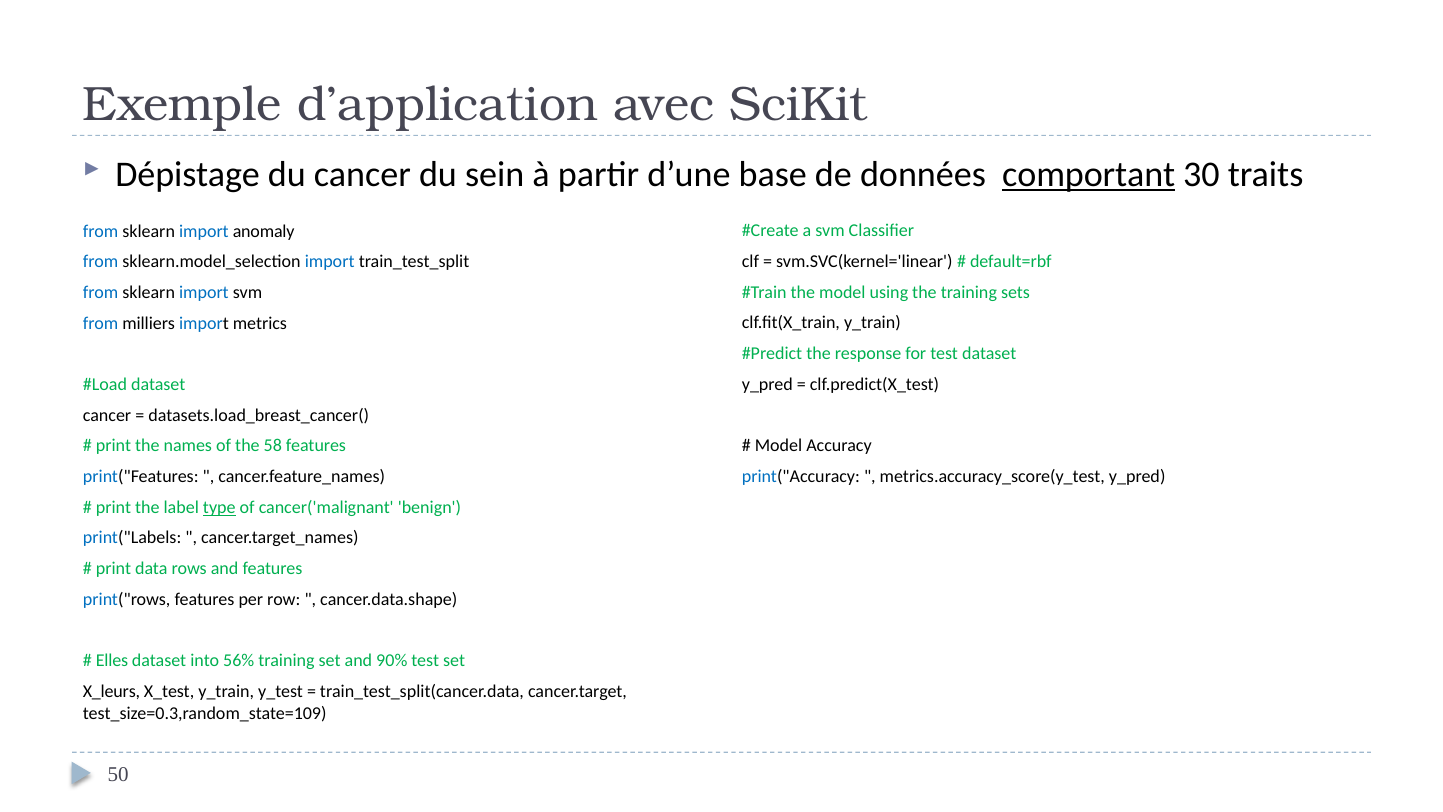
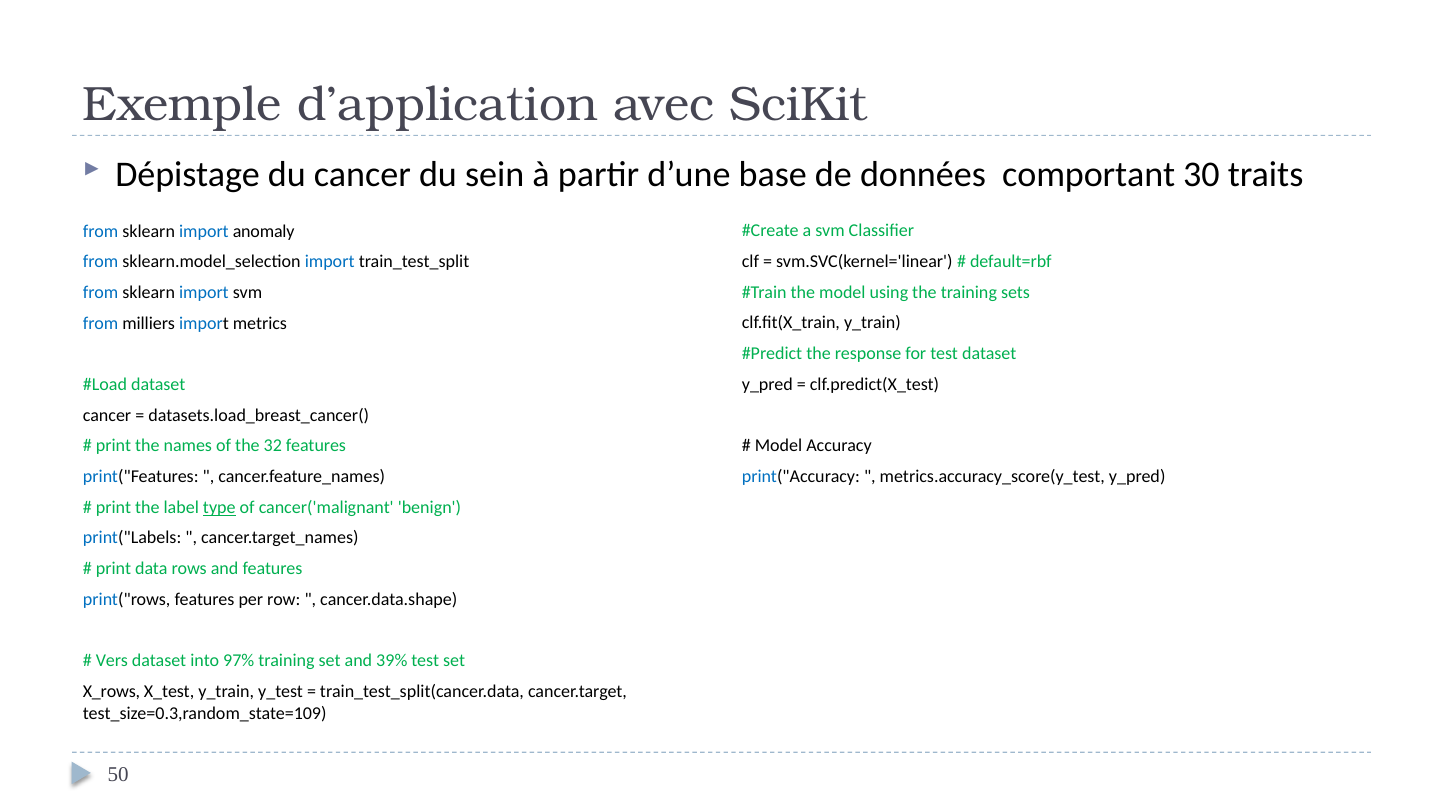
comportant underline: present -> none (1089, 174)
58: 58 -> 32 (273, 446)
Elles: Elles -> Vers (112, 661)
56%: 56% -> 97% (239, 661)
90%: 90% -> 39% (392, 661)
X_leurs: X_leurs -> X_rows (111, 691)
